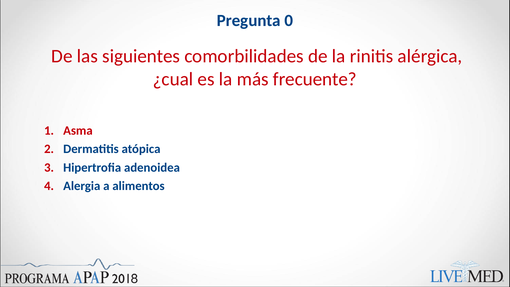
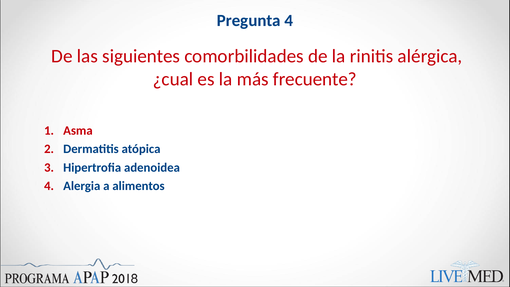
Pregunta 0: 0 -> 4 (289, 21)
